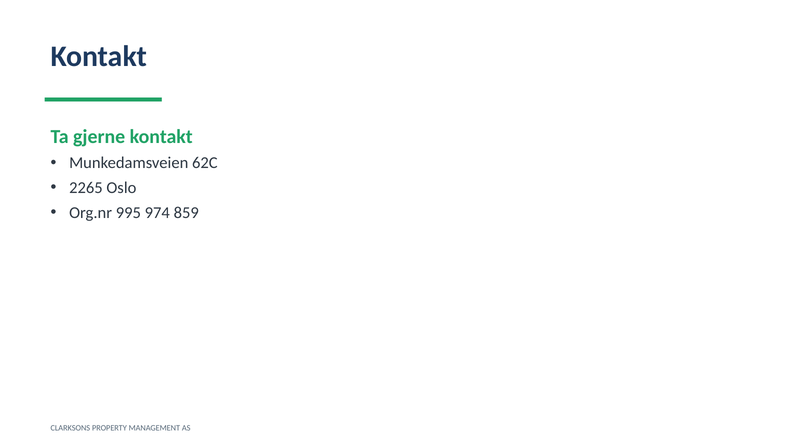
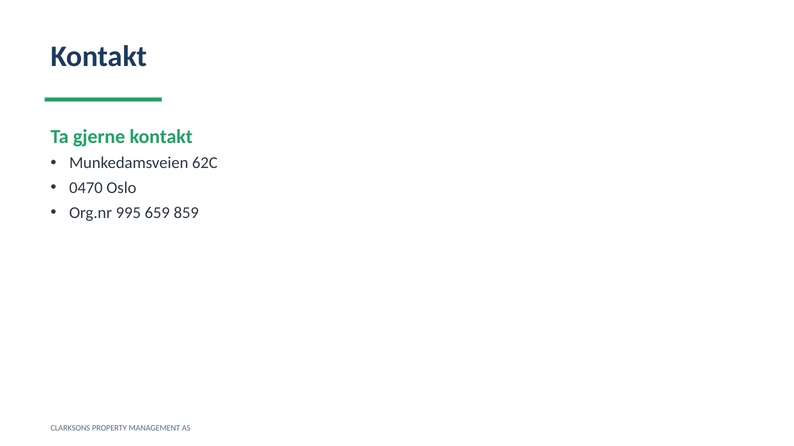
2265: 2265 -> 0470 (86, 188)
974: 974 -> 659 (157, 213)
